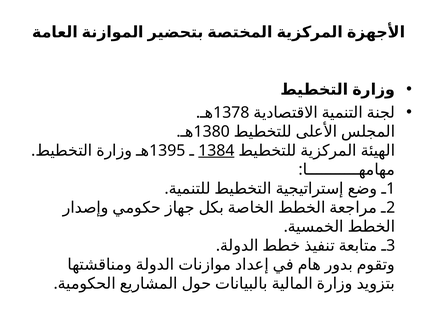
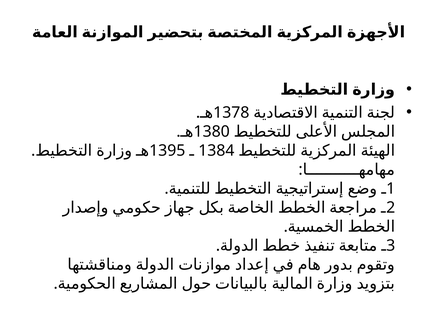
1384 underline: present -> none (216, 150)
